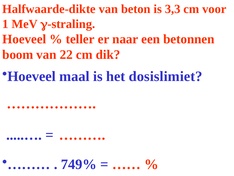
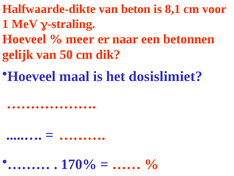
3,3: 3,3 -> 8,1 (173, 9)
teller: teller -> meer (80, 39)
boom: boom -> gelijk (18, 55)
22: 22 -> 50 (66, 55)
749%: 749% -> 170% (79, 164)
